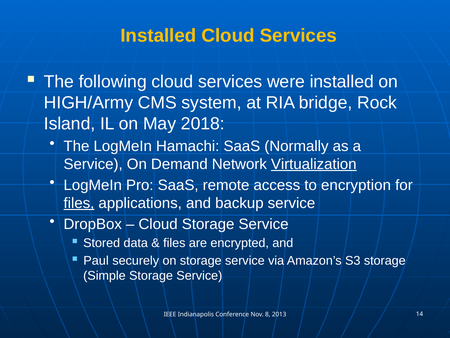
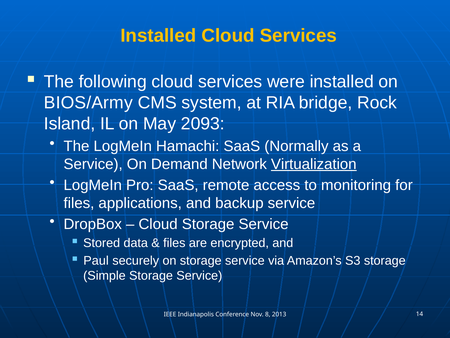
HIGH/Army: HIGH/Army -> BIOS/Army (88, 102)
2018: 2018 -> 2093 (203, 124)
encryption: encryption -> monitoring (356, 185)
files underline: present -> none (79, 203)
